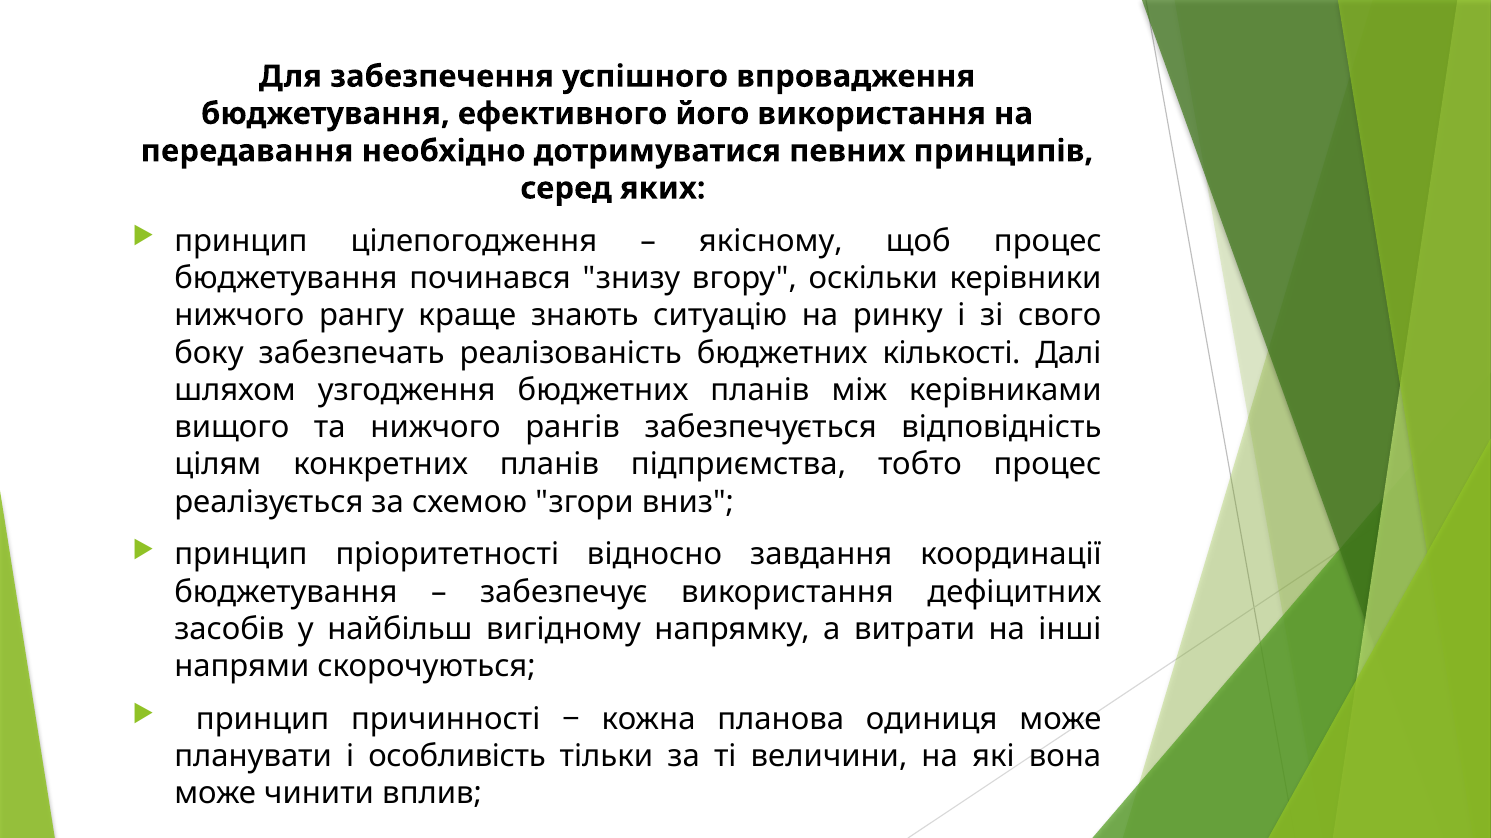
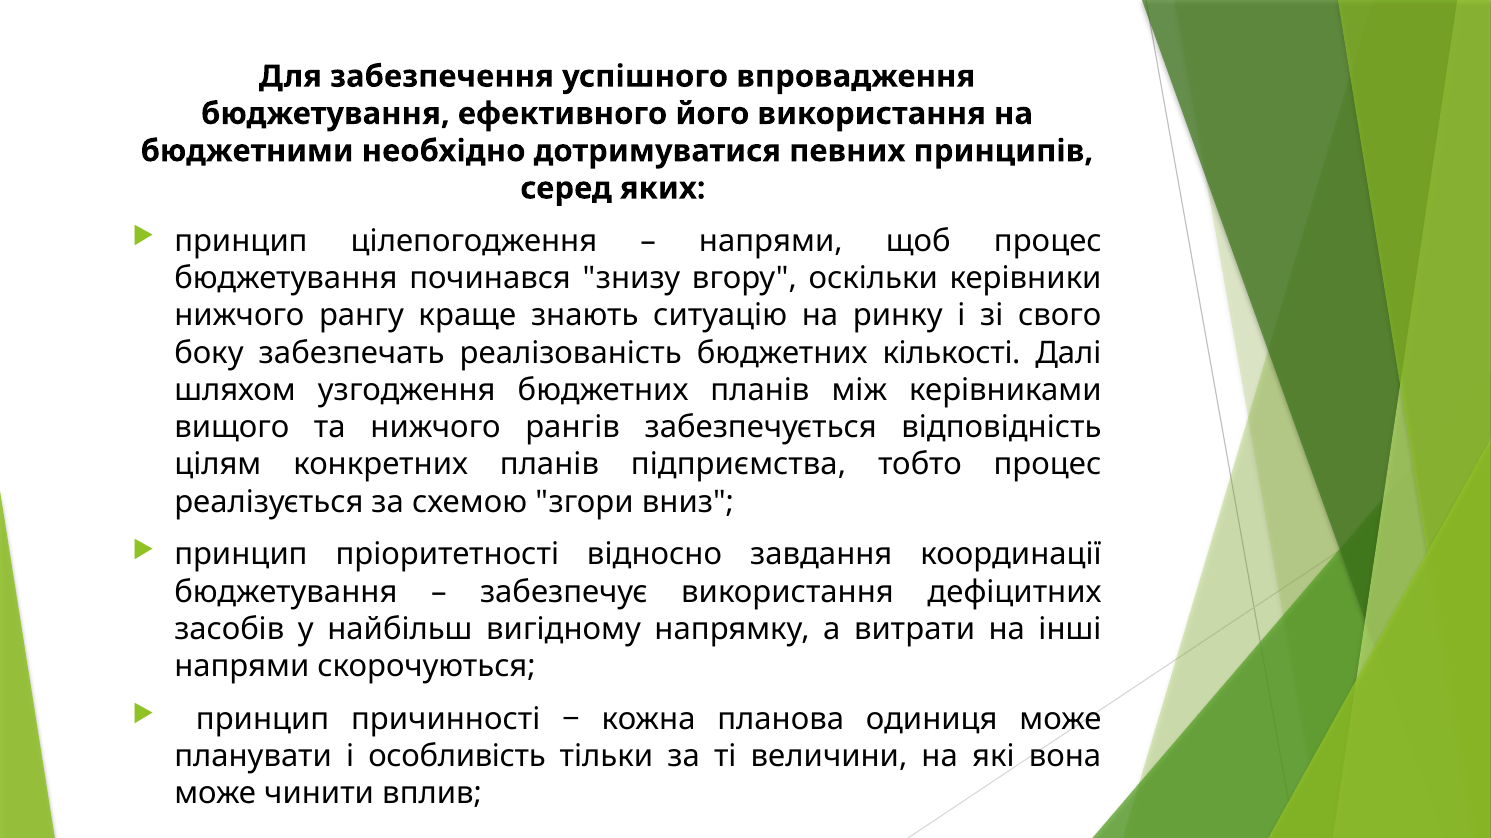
передавання: передавання -> бюджетними (247, 151)
якісному: якісному -> напрями (771, 241)
